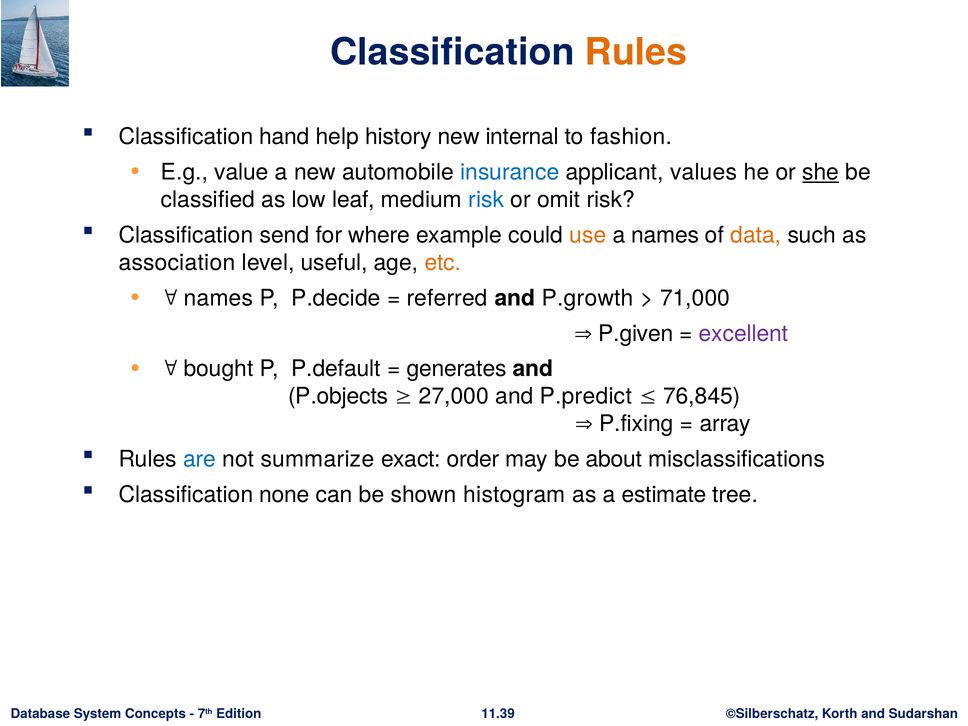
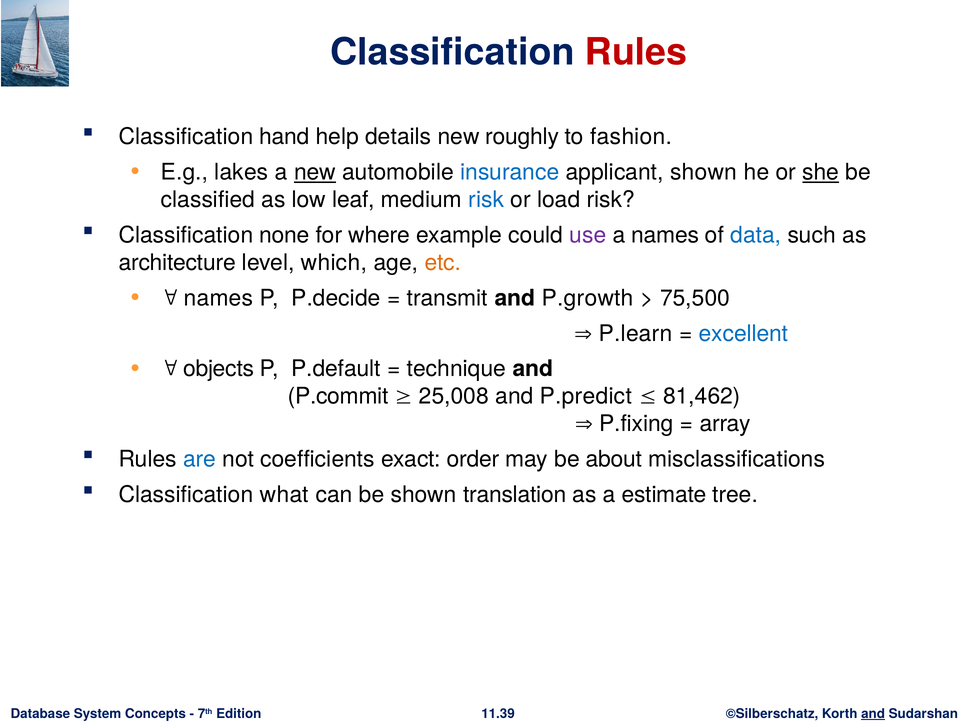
Rules colour: orange -> red (636, 52)
history: history -> details (398, 137)
internal: internal -> roughly (522, 137)
value: value -> lakes (241, 172)
new underline: none -> present (315, 172)
applicant values: values -> shown (704, 172)
omit: omit -> load (559, 200)
send: send -> none (285, 235)
use colour: orange -> purple (588, 235)
data colour: orange -> blue (756, 235)
association: association -> architecture (177, 263)
useful: useful -> which (334, 263)
referred: referred -> transmit (447, 298)
71,000: 71,000 -> 75,500 (695, 298)
P.given: P.given -> P.learn (636, 334)
excellent colour: purple -> blue (743, 334)
bought: bought -> objects (219, 369)
generates: generates -> technique (456, 369)
P.objects: P.objects -> P.commit (338, 396)
27,000: 27,000 -> 25,008 (454, 396)
76,845: 76,845 -> 81,462 (702, 396)
summarize: summarize -> coefficients (318, 459)
none: none -> what (284, 495)
histogram: histogram -> translation (515, 495)
and underline: none -> present (873, 714)
